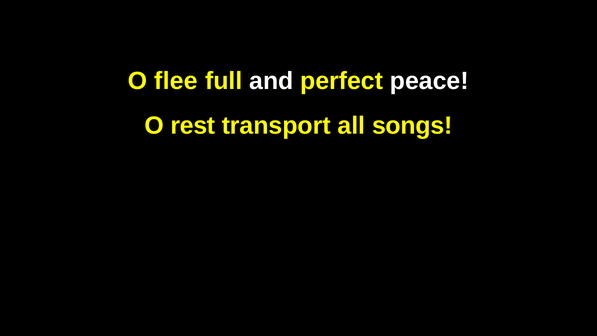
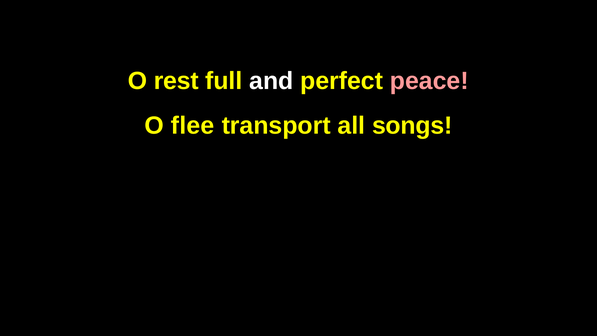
flee: flee -> rest (176, 81)
peace colour: white -> pink (429, 81)
rest: rest -> flee (193, 126)
